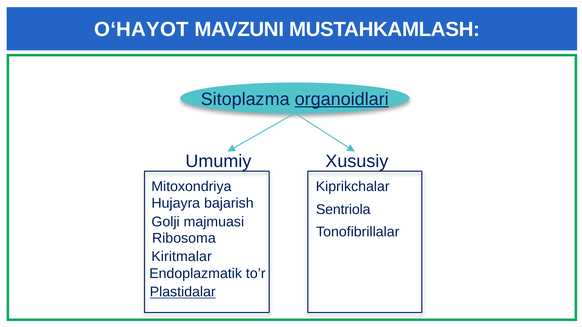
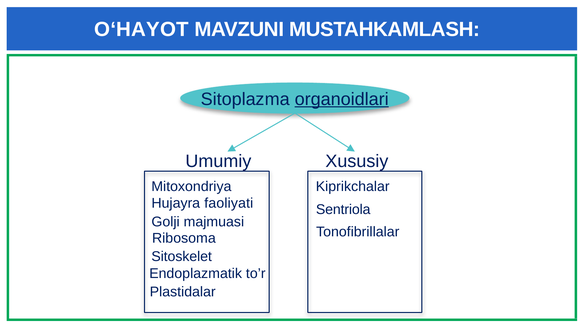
bajarish: bajarish -> faoliyati (229, 203)
Kiritmalar: Kiritmalar -> Sitoskelet (182, 257)
Plastidalar underline: present -> none (183, 292)
